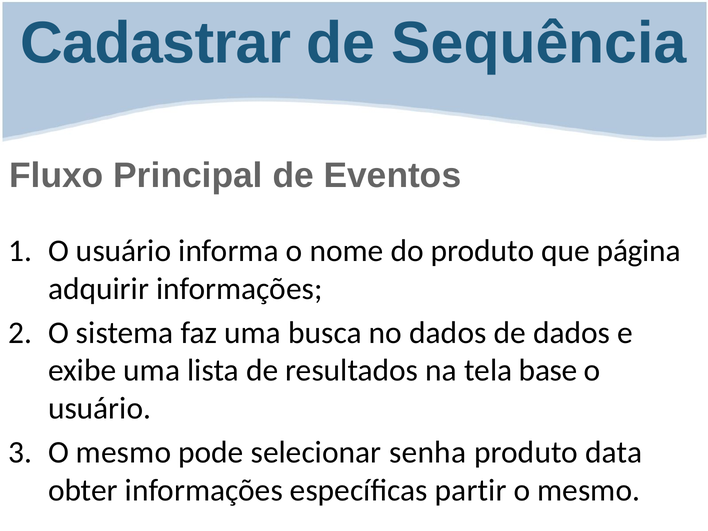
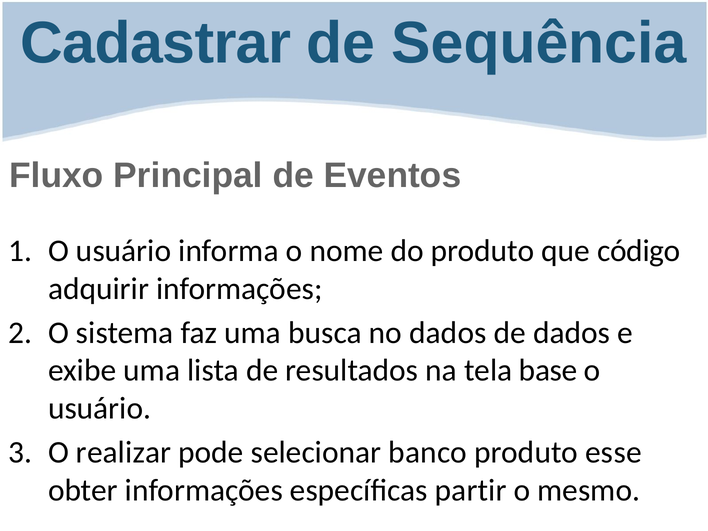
página: página -> código (639, 251)
mesmo: mesmo -> realizar (124, 452)
senha: senha -> banco (428, 452)
data: data -> esse (613, 452)
